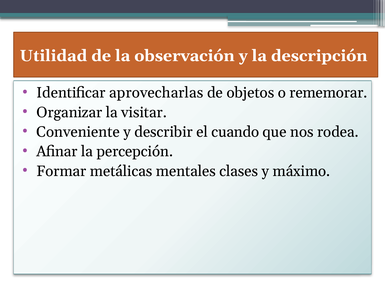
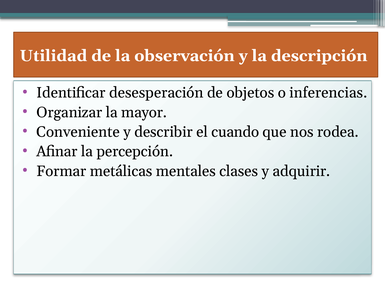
aprovecharlas: aprovecharlas -> desesperación (156, 93)
rememorar: rememorar -> inferencias (328, 93)
visitar: visitar -> mayor (144, 112)
máximo: máximo -> adquirir (301, 171)
